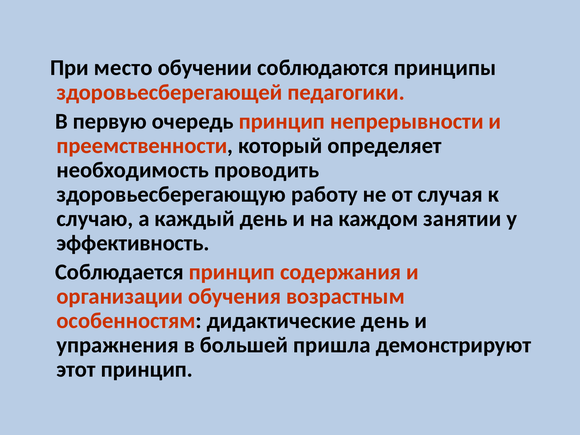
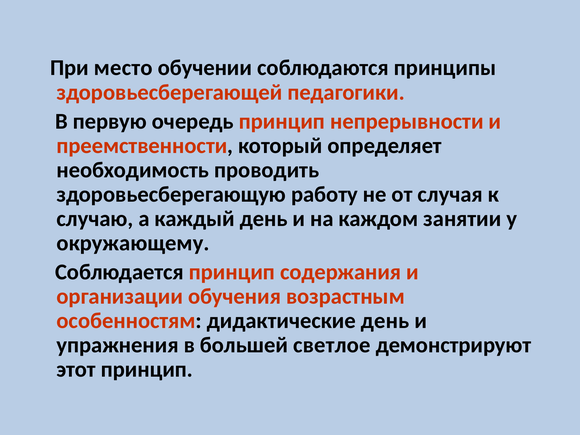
эффективность: эффективность -> окружающему (133, 243)
пришла: пришла -> светлое (332, 345)
